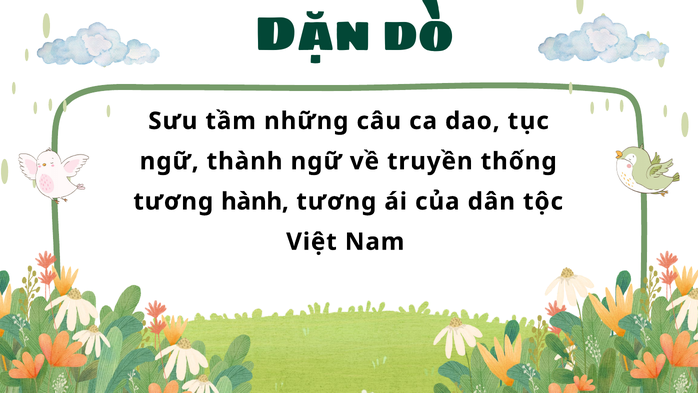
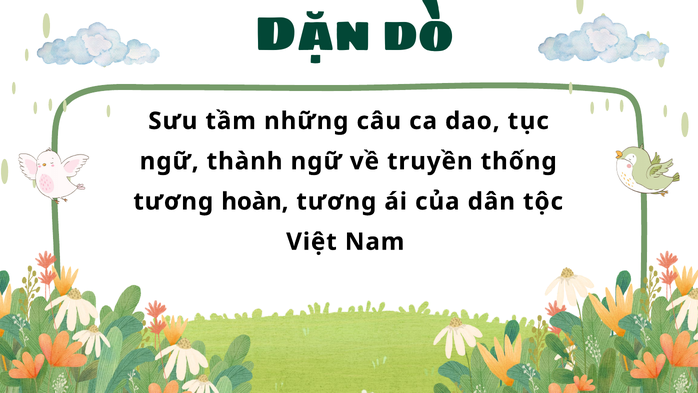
hành: hành -> hoàn (255, 201)
